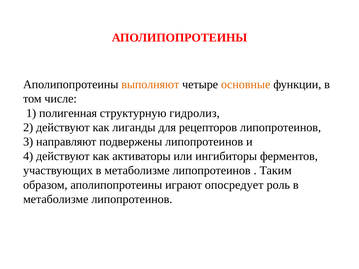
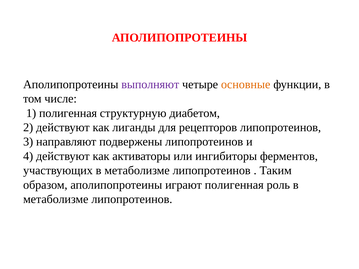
выполняют colour: orange -> purple (150, 84)
гидролиз: гидролиз -> диабетом (195, 113)
играют опосредует: опосредует -> полигенная (234, 185)
